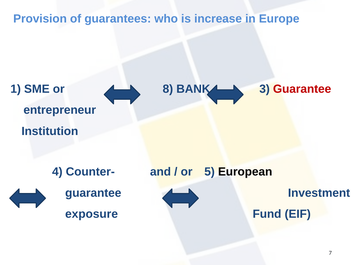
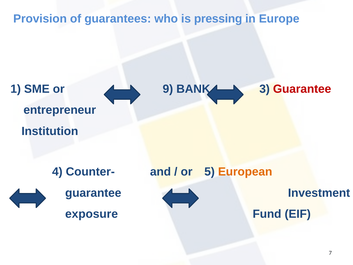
increase: increase -> pressing (218, 19)
8: 8 -> 9 (168, 89)
European colour: black -> orange (245, 172)
